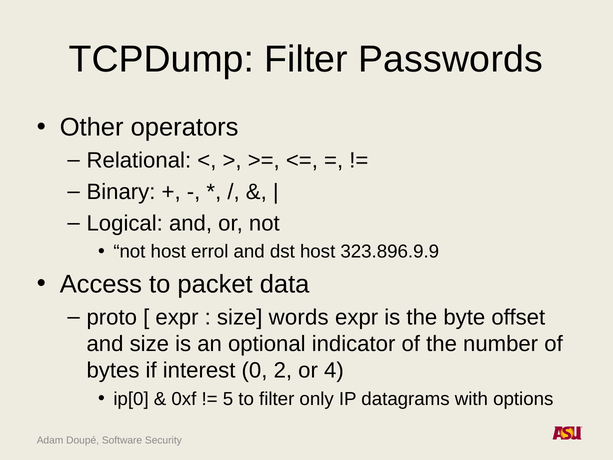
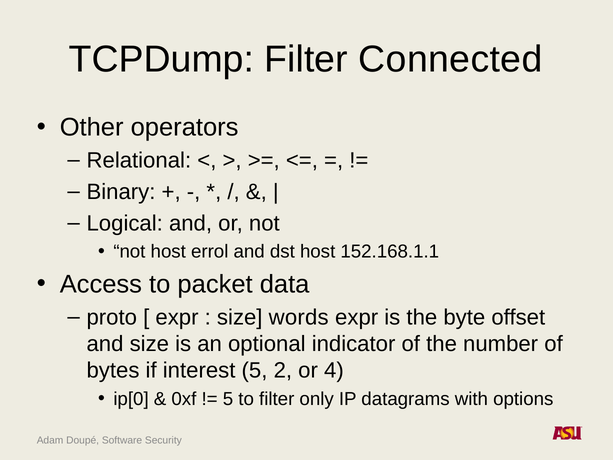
Passwords: Passwords -> Connected (450, 59)
323.896.9.9: 323.896.9.9 -> 152.168.1.1 (390, 252)
interest 0: 0 -> 5 (255, 370)
